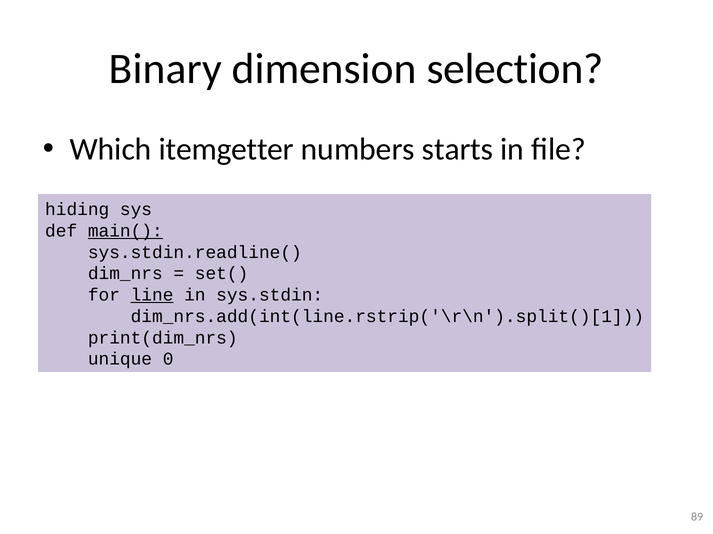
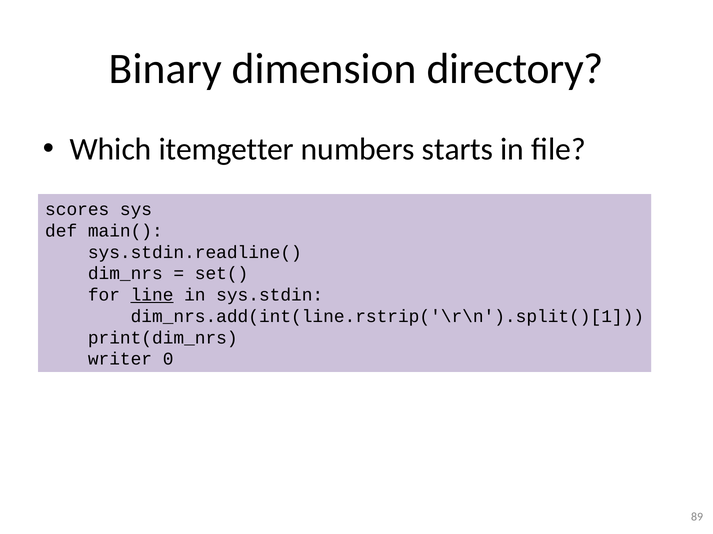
selection: selection -> directory (515, 69)
hiding: hiding -> scores (77, 210)
main( underline: present -> none (125, 231)
unique: unique -> writer (120, 360)
